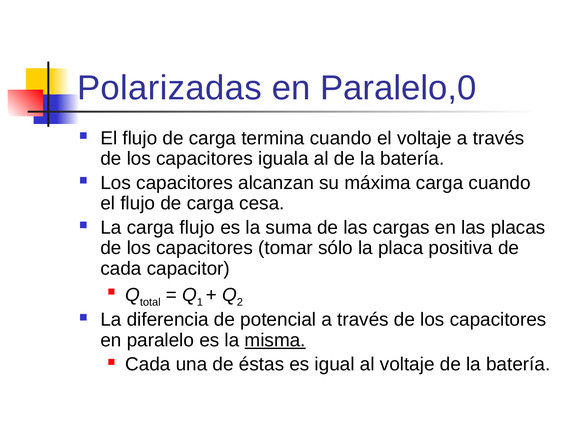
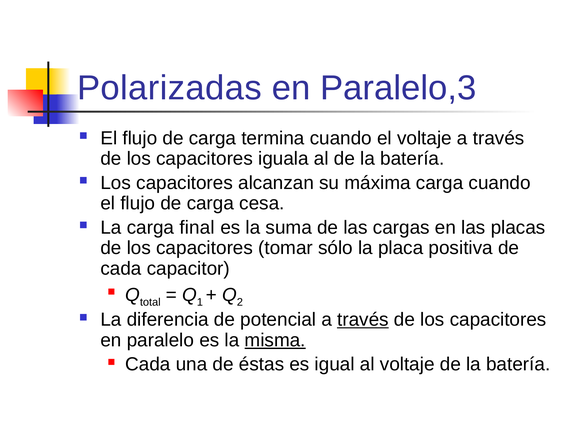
Paralelo,0: Paralelo,0 -> Paralelo,3 (398, 88)
carga flujo: flujo -> final (197, 228)
través underline: none -> present (363, 320)
